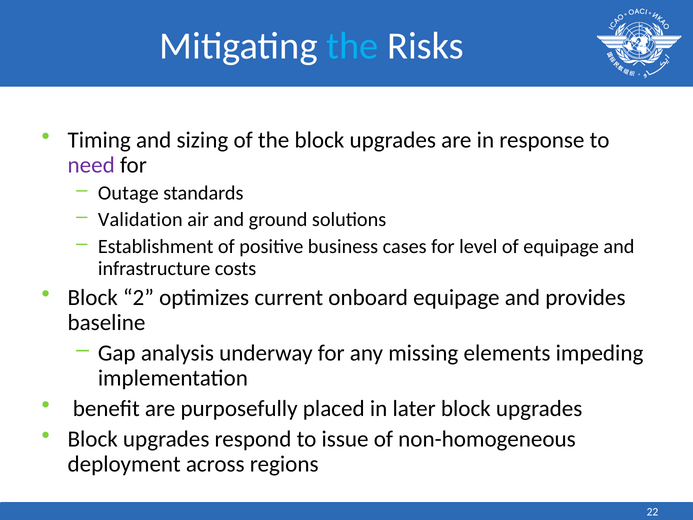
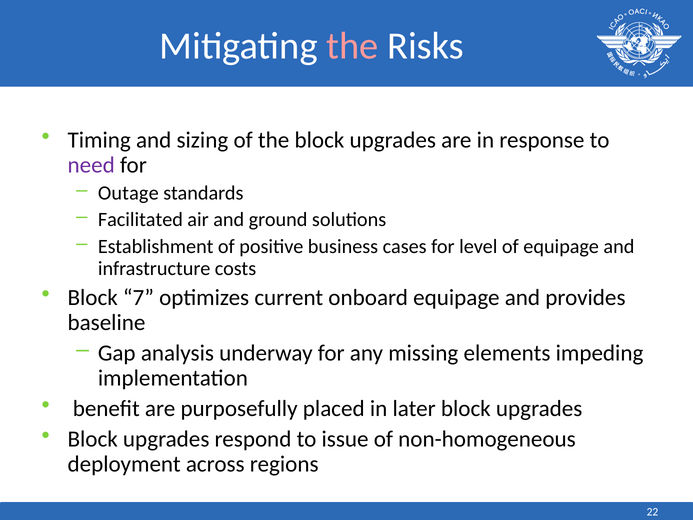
the colour: light blue -> pink (352, 46)
Validation: Validation -> Facilitated (140, 220)
2: 2 -> 7 (138, 298)
